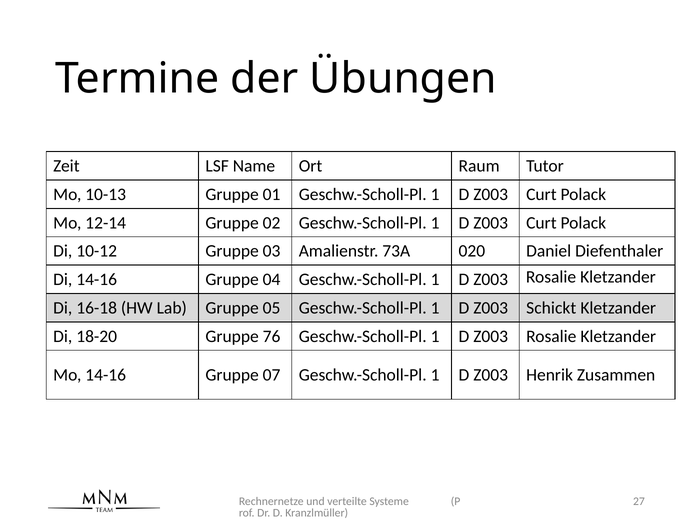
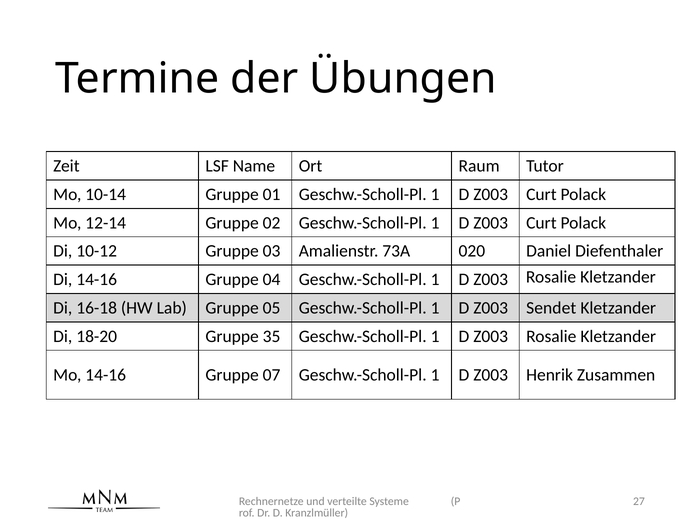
10-13: 10-13 -> 10-14 (106, 194)
Schickt: Schickt -> Sendet (551, 308)
76: 76 -> 35 (272, 336)
